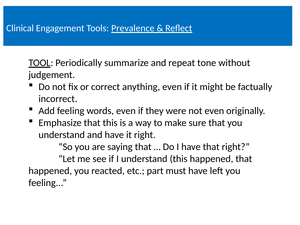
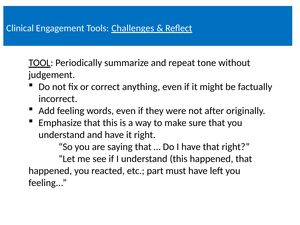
Prevalence: Prevalence -> Challenges (133, 28)
not even: even -> after (214, 111)
